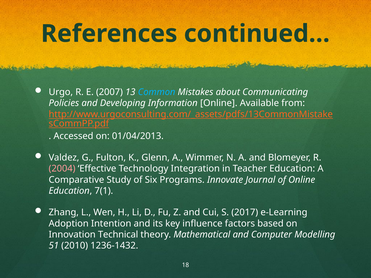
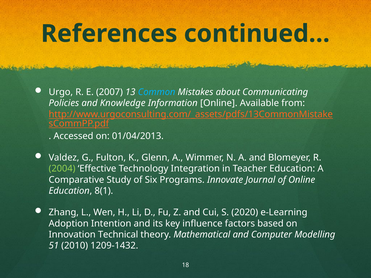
Developing: Developing -> Knowledge (123, 103)
2004 colour: pink -> light green (62, 169)
7(1: 7(1 -> 8(1 (104, 191)
2017: 2017 -> 2020 (245, 213)
1236-1432: 1236-1432 -> 1209-1432 (114, 246)
